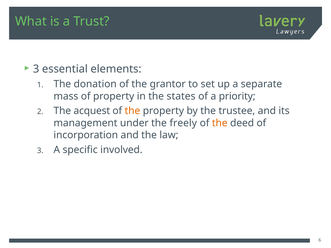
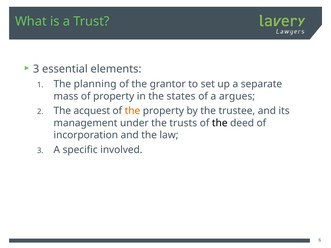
donation: donation -> planning (95, 84)
priority: priority -> argues (237, 96)
freely: freely -> trusts (183, 123)
the colour: orange -> black (220, 123)
